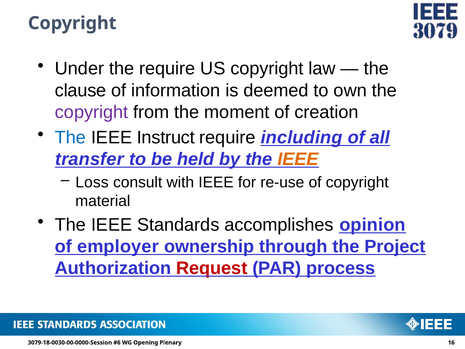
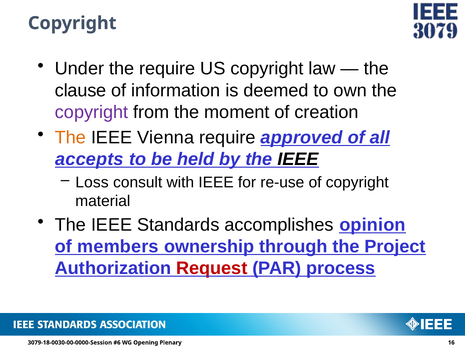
The colour: blue -> orange (71, 137)
Instruct: Instruct -> Vienna (166, 137)
including: including -> approved (302, 137)
transfer: transfer -> accepts (89, 159)
IEEE colour: orange -> black (298, 159)
employer: employer -> members (118, 246)
